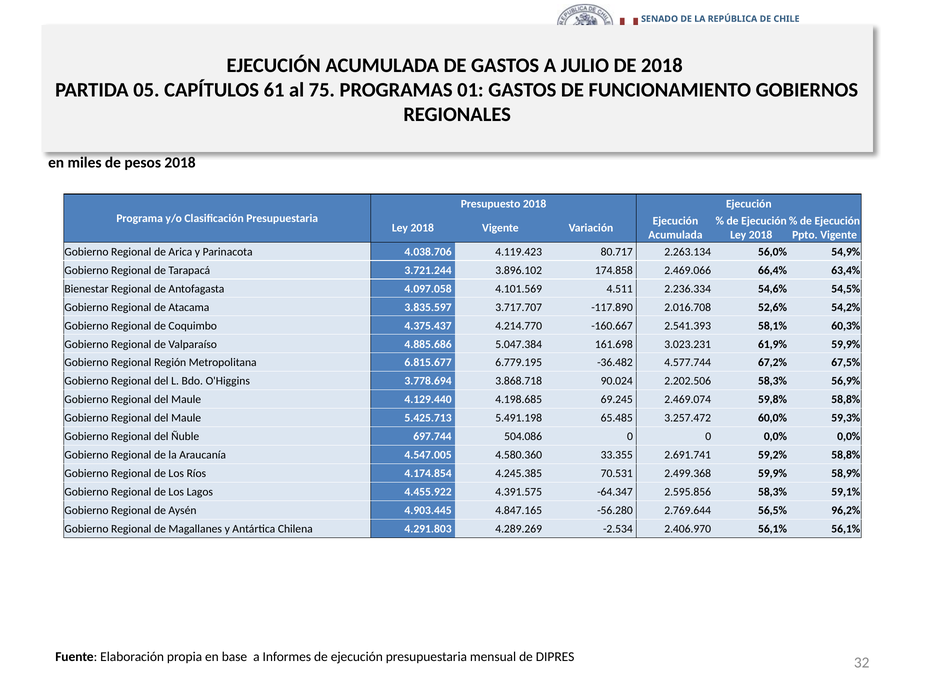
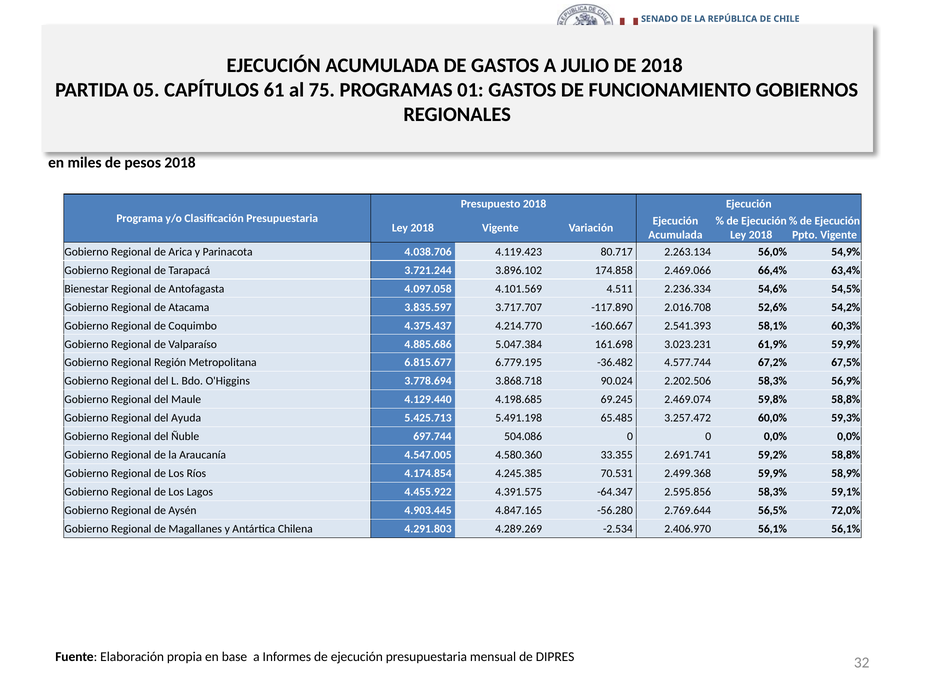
Maule: Maule -> Ayuda (186, 418)
96,2%: 96,2% -> 72,0% (846, 510)
